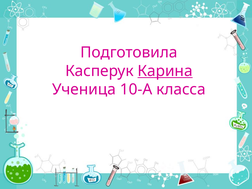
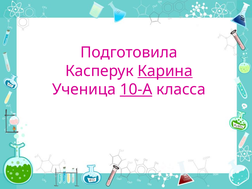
10-А underline: none -> present (136, 89)
